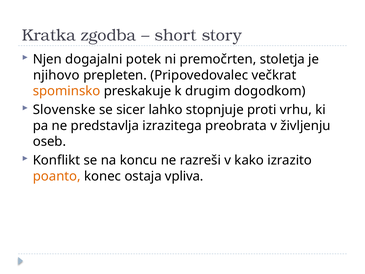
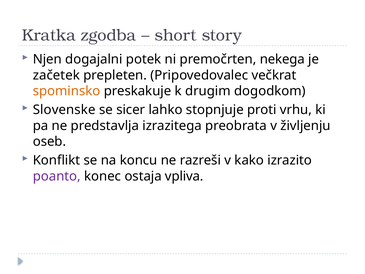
stoletja: stoletja -> nekega (282, 59)
njihovo: njihovo -> začetek (56, 75)
poanto colour: orange -> purple (57, 176)
